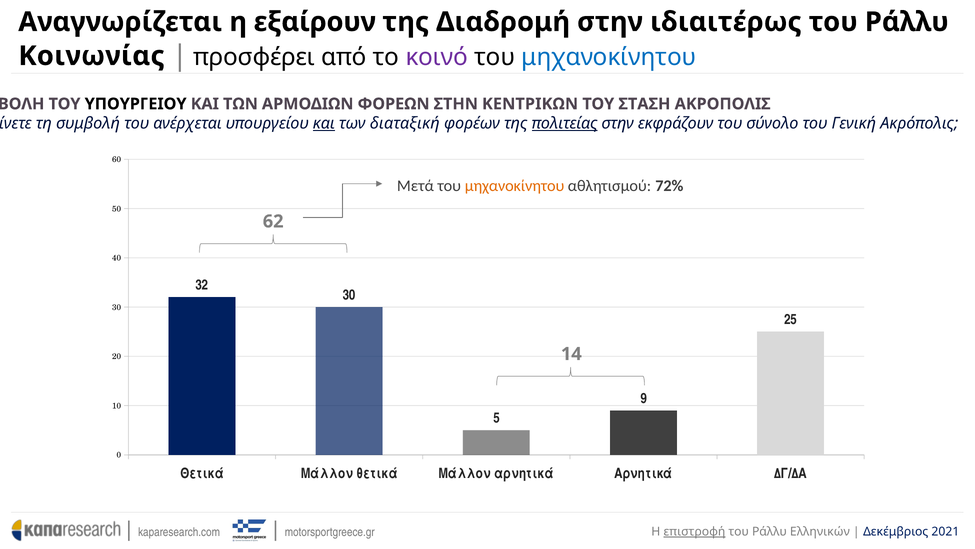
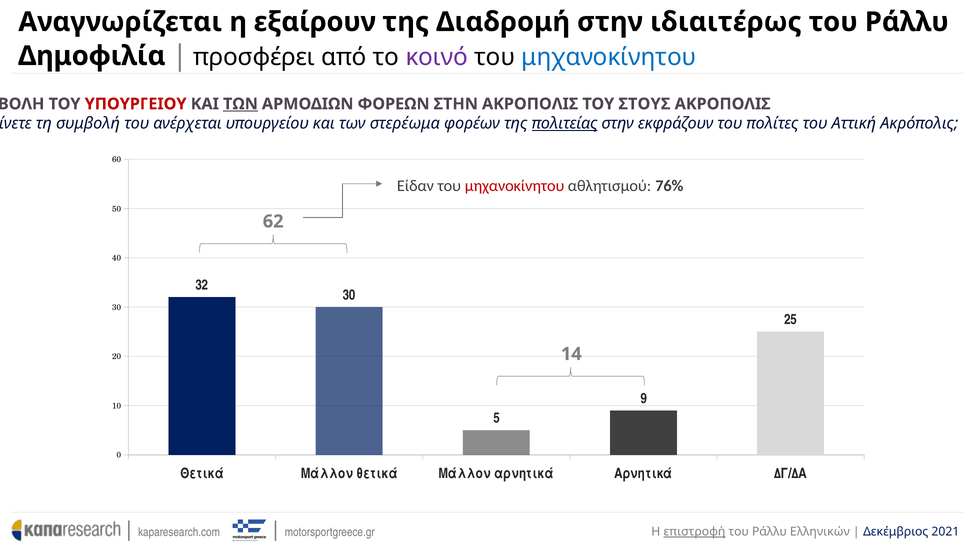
Κοινωνίας: Κοινωνίας -> Δημοφιλία (92, 56)
ΥΠΟΥΡΓΕΙΟΥ colour: black -> red (136, 104)
ΤΩΝ underline: none -> present (240, 104)
ΣΤΗΝ ΚΕΝΤΡΙΚΩΝ: ΚΕΝΤΡΙΚΩΝ -> ΑΚΡΟΠΟΛΙΣ (530, 104)
ΣΤΑΣΗ: ΣΤΑΣΗ -> ΣΤΟΥΣ (644, 104)
και underline: present -> none (324, 123)
διαταξική: διαταξική -> στερέωμα (405, 123)
σύνολο: σύνολο -> πολίτες (772, 123)
Γενική: Γενική -> Αττική (854, 123)
Μετά: Μετά -> Είδαν (415, 186)
μηχανοκίνητου colour: orange -> red (515, 186)
72%: 72% -> 76% (669, 186)
